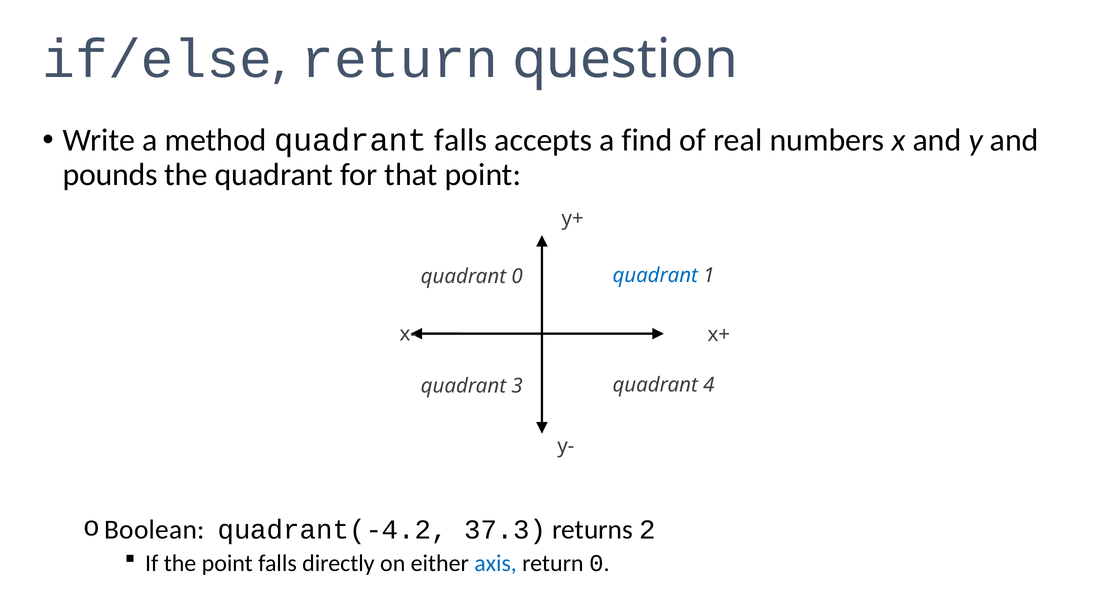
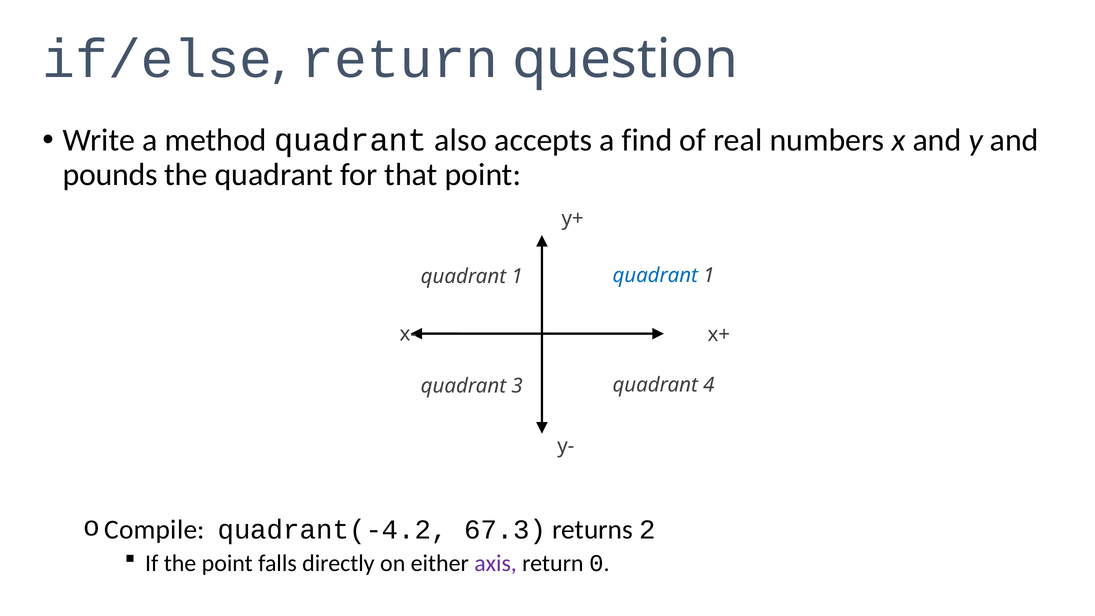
quadrant falls: falls -> also (461, 140)
0: 0 -> 1 (517, 277)
Boolean: Boolean -> Compile (154, 530)
37.3: 37.3 -> 67.3 (505, 530)
axis colour: blue -> purple (496, 563)
